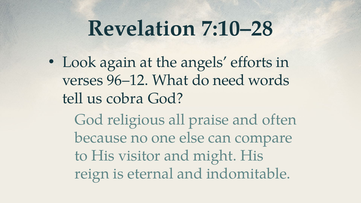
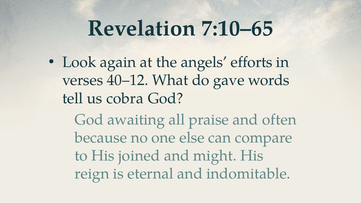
7:10–28: 7:10–28 -> 7:10–65 (237, 28)
96–12: 96–12 -> 40–12 (128, 80)
need: need -> gave (229, 80)
religious: religious -> awaiting (136, 120)
visitor: visitor -> joined (139, 156)
